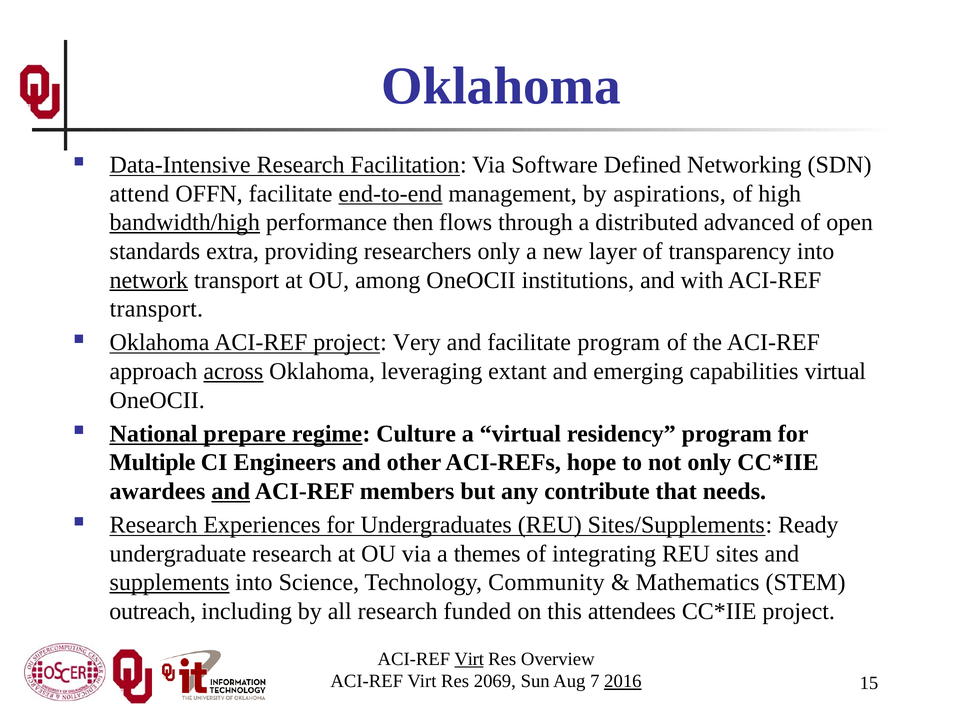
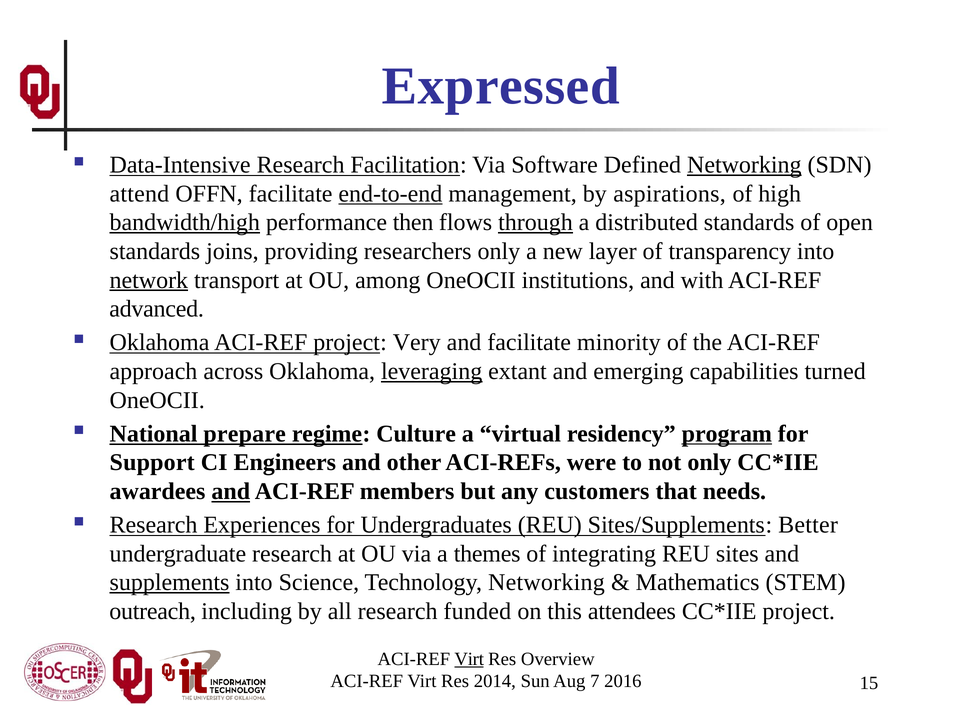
Oklahoma: Oklahoma -> Expressed (501, 86)
Networking underline: none -> present (744, 165)
through underline: none -> present (536, 222)
distributed advanced: advanced -> standards (749, 222)
extra: extra -> joins (232, 251)
transport: transport -> advanced (157, 309)
facilitate program: program -> minority (619, 342)
across underline: present -> none (233, 371)
leveraging underline: none -> present (432, 371)
capabilities virtual: virtual -> turned (835, 371)
program underline: none -> present (727, 434)
Multiple: Multiple -> Support (152, 462)
hope: hope -> were (592, 462)
contribute: contribute -> customers (597, 491)
Ready: Ready -> Better (808, 525)
Technology Community: Community -> Networking (546, 582)
2069: 2069 -> 2014 (495, 681)
2016 underline: present -> none (623, 681)
